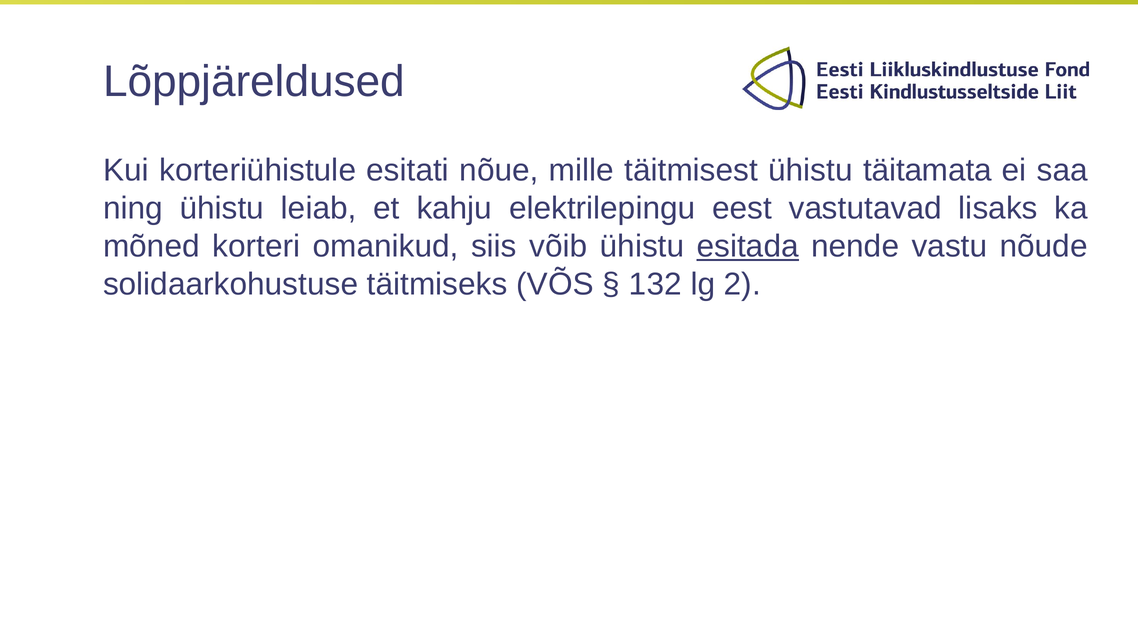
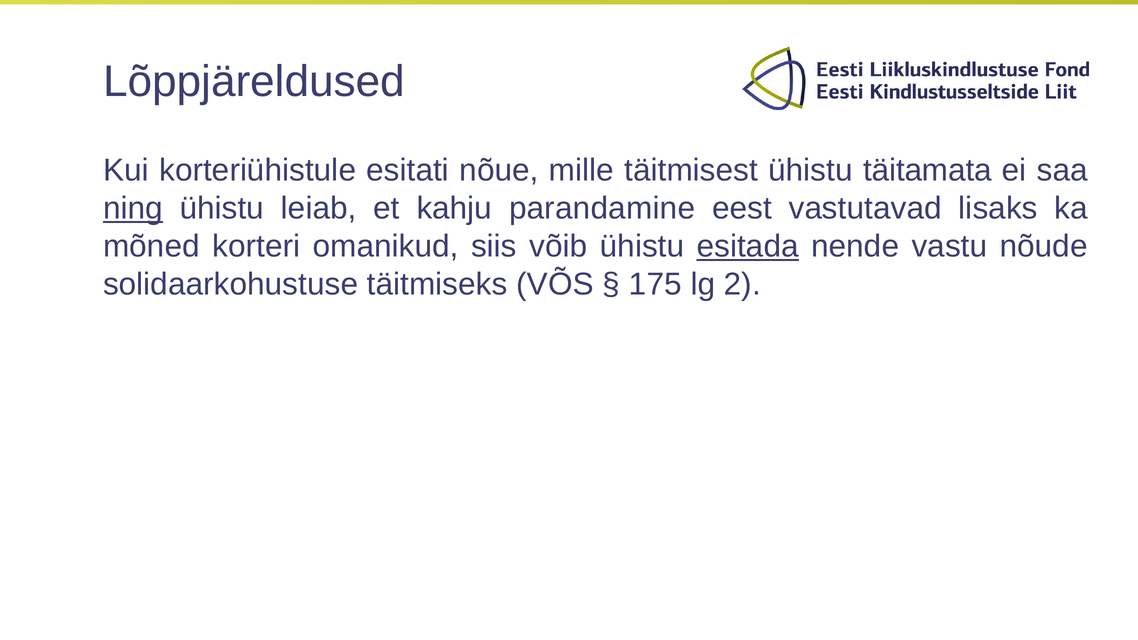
ning underline: none -> present (133, 209)
elektrilepingu: elektrilepingu -> parandamine (602, 209)
132: 132 -> 175 (655, 284)
